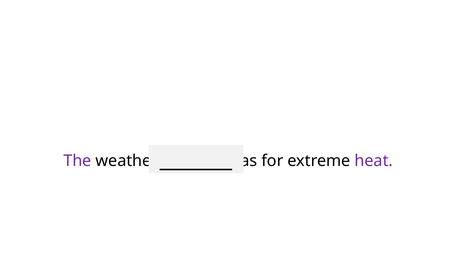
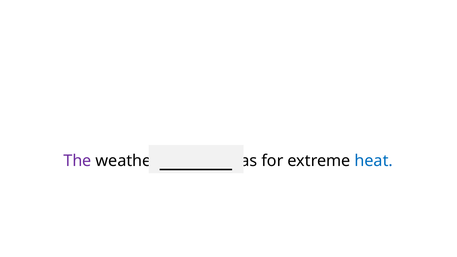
heat colour: purple -> blue (374, 161)
